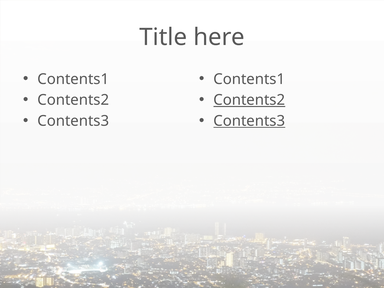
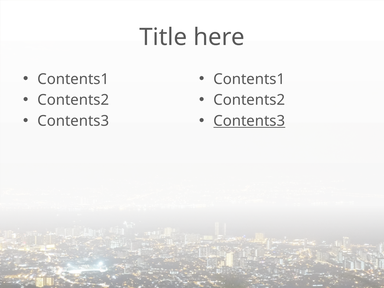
Contents2 underline: present -> none (249, 100)
